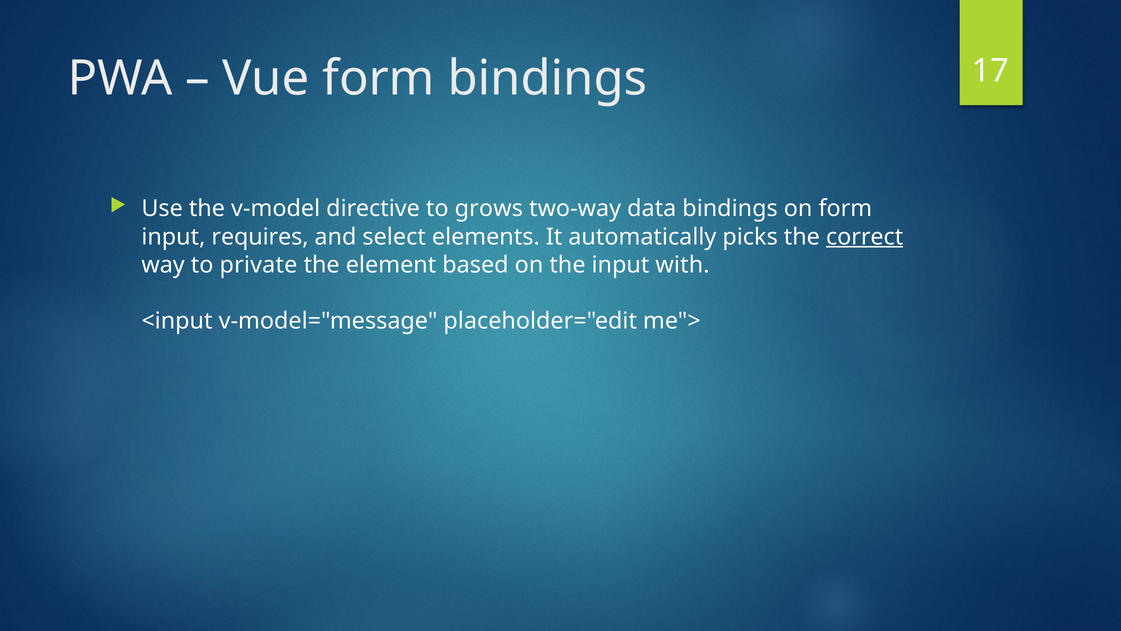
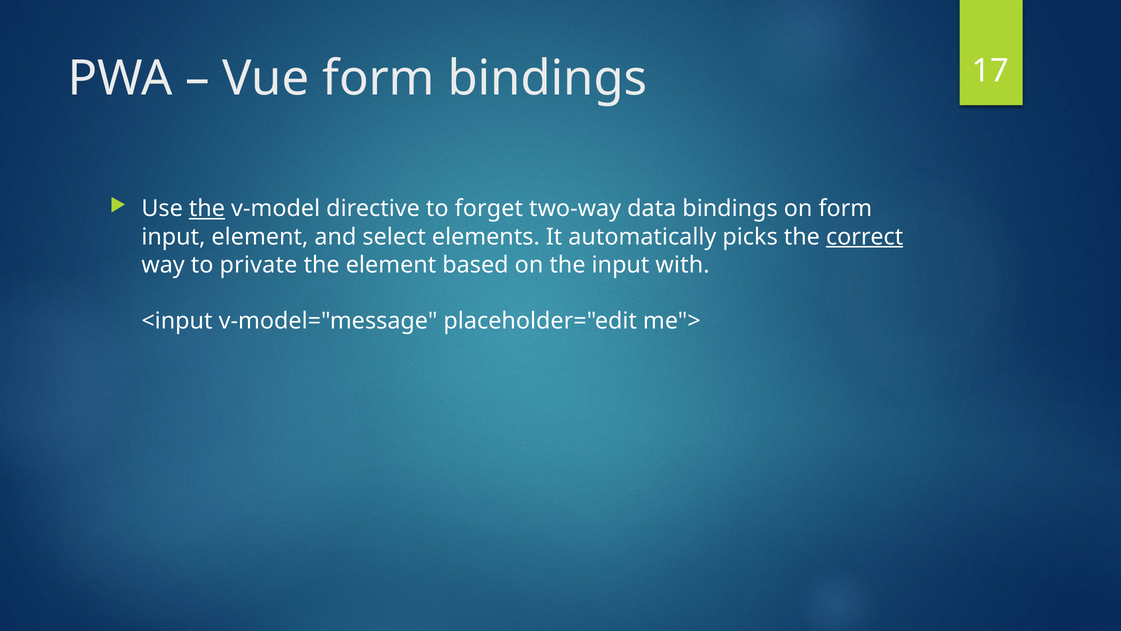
the underline: none -> present (207, 209)
grows: grows -> forget (489, 209)
input requires: requires -> element (260, 237)
